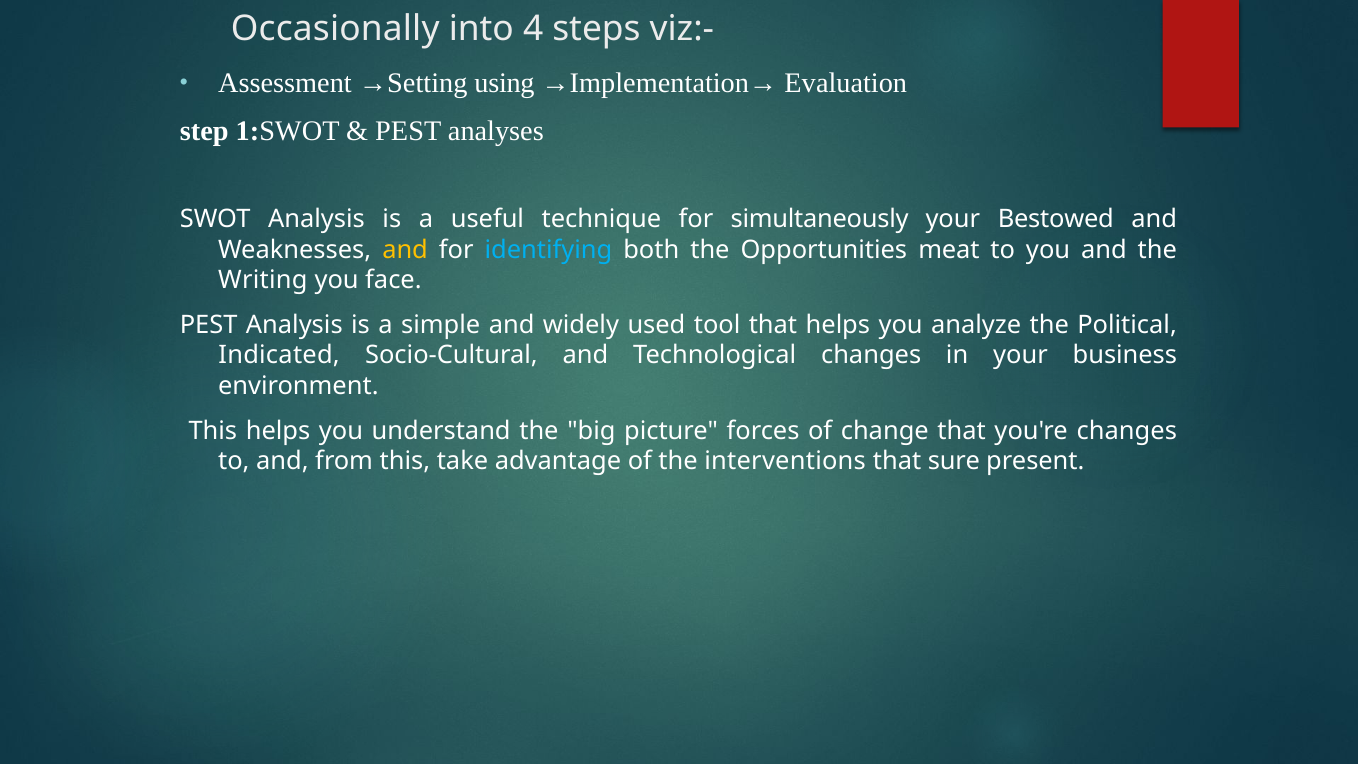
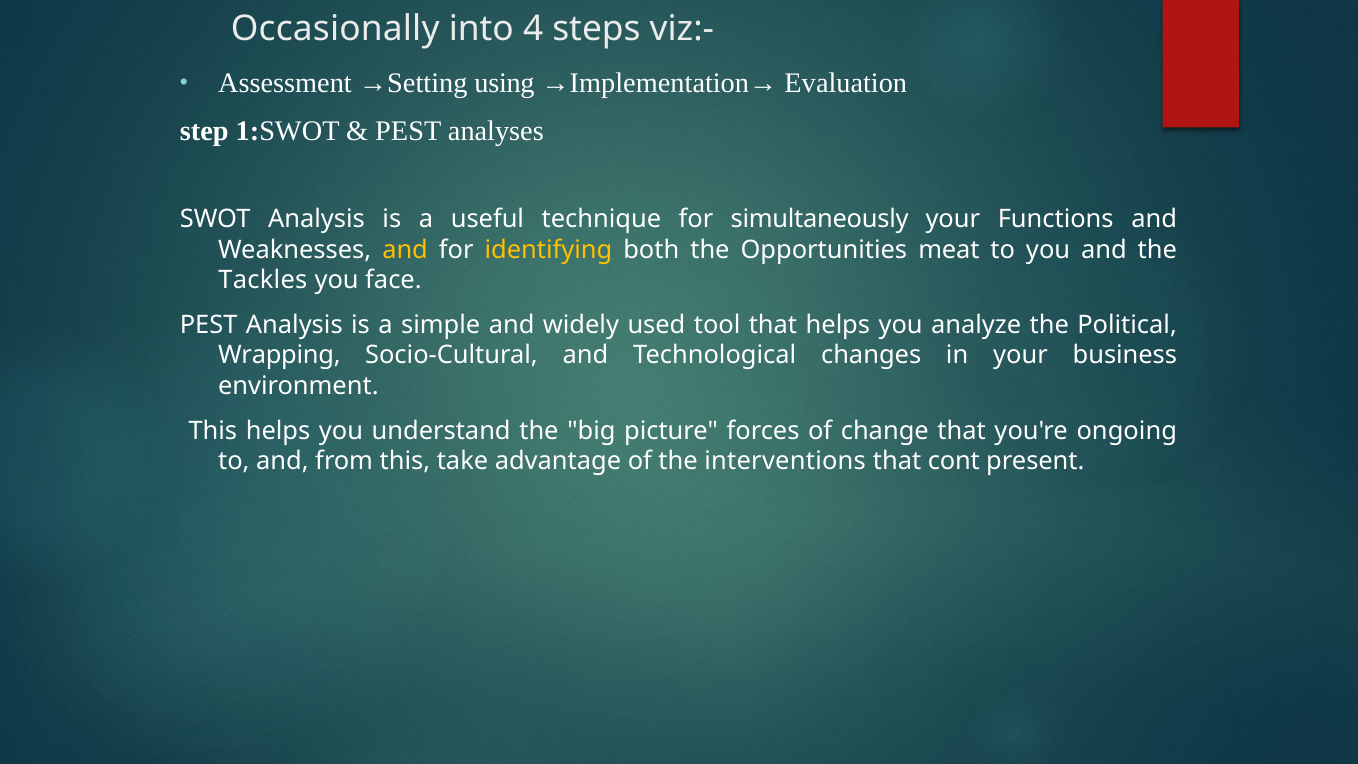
Bestowed: Bestowed -> Functions (1056, 219)
identifying colour: light blue -> yellow (548, 250)
Writing: Writing -> Tackles (263, 280)
Indicated: Indicated -> Wrapping (279, 355)
you're changes: changes -> ongoing (1127, 431)
sure: sure -> cont (954, 461)
